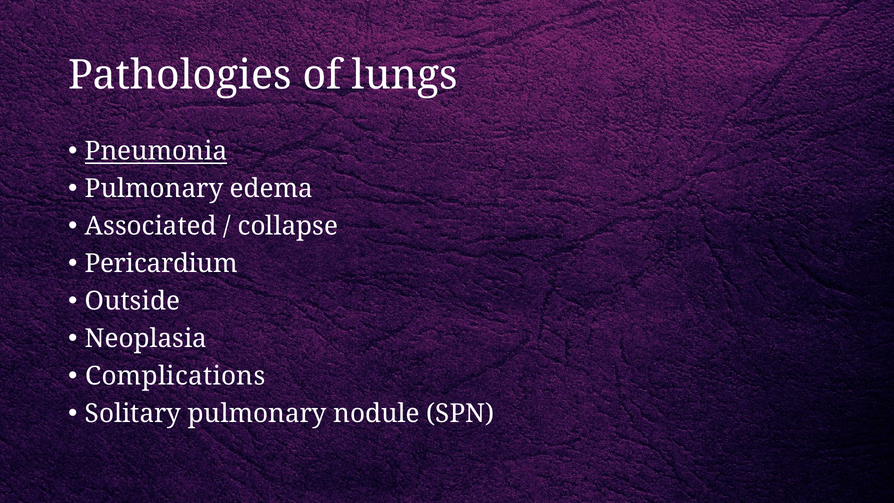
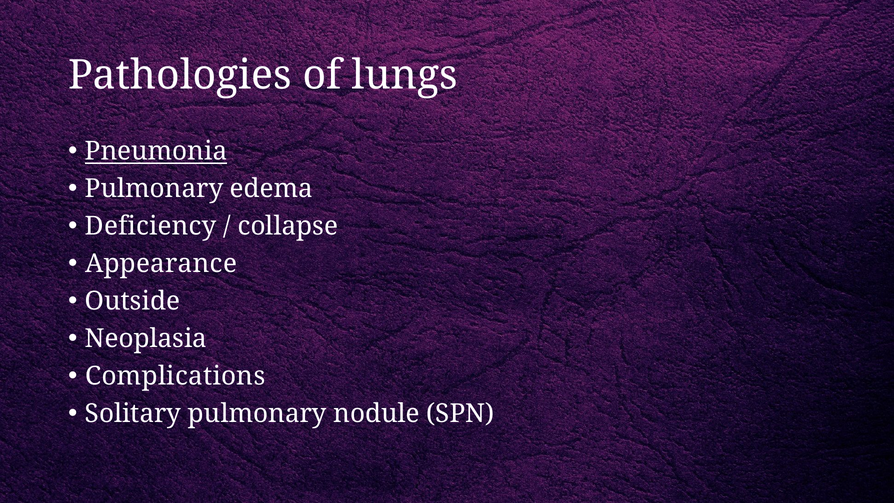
Associated: Associated -> Deficiency (151, 226)
Pericardium: Pericardium -> Appearance (161, 264)
